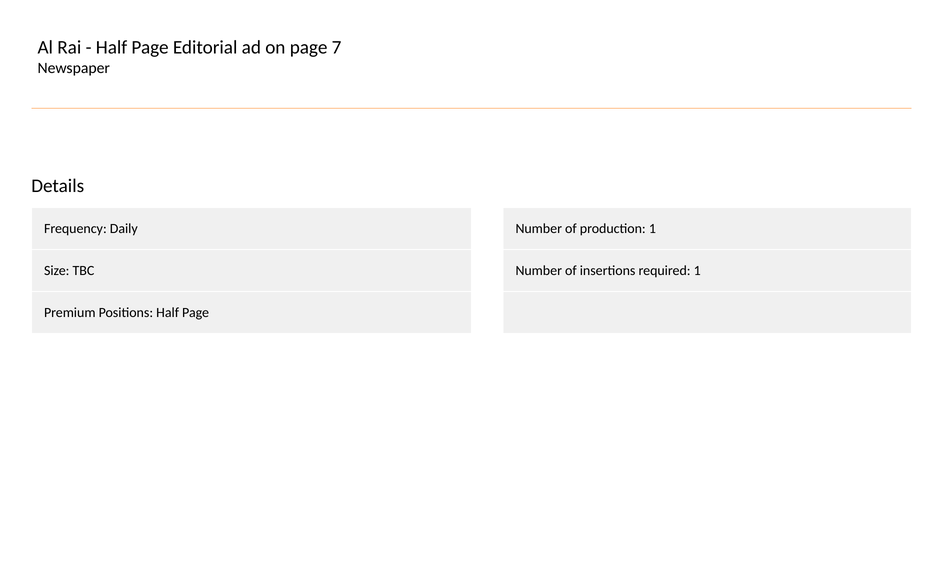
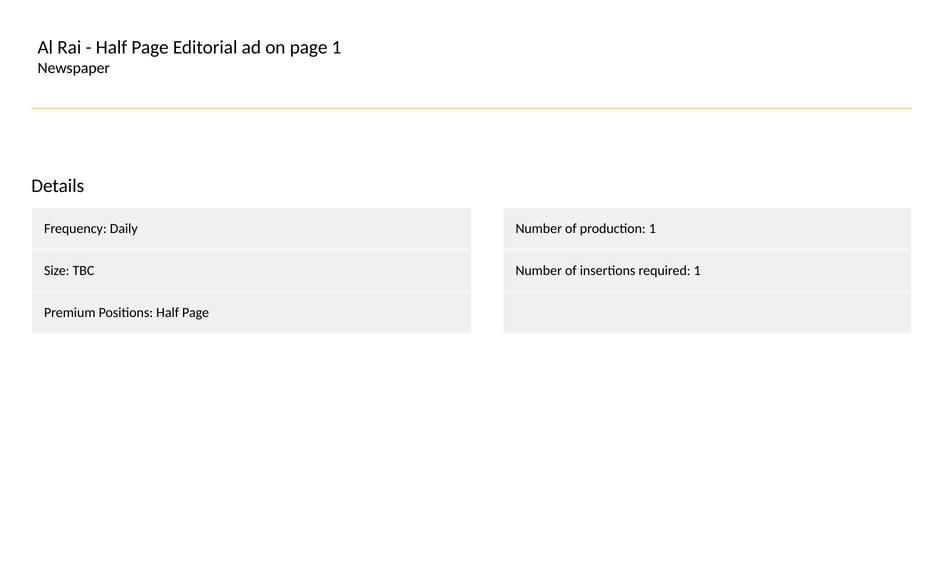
page 7: 7 -> 1 (337, 47)
